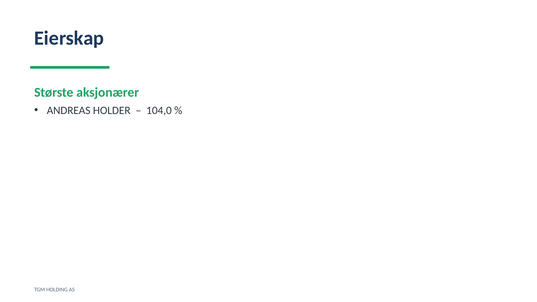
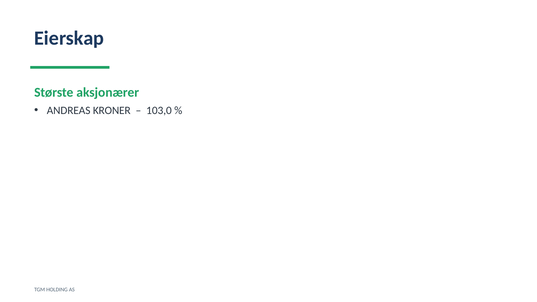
HOLDER: HOLDER -> KRONER (112, 110)
104,0: 104,0 -> 103,0 (159, 110)
